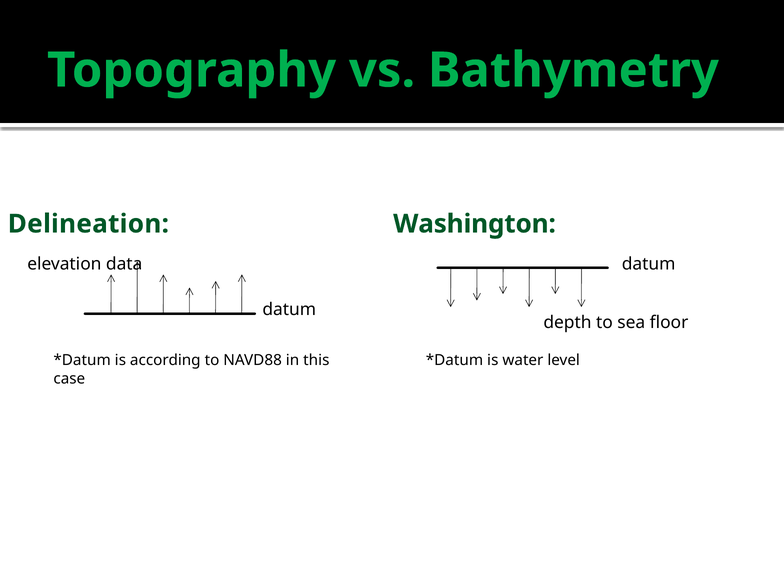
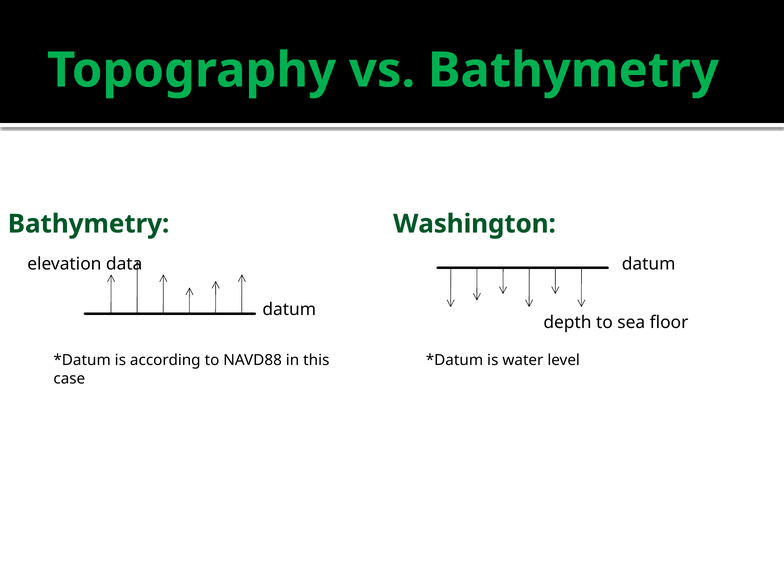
Delineation: Delineation -> Bathymetry (88, 224)
